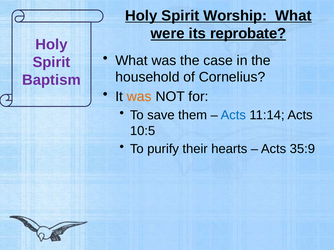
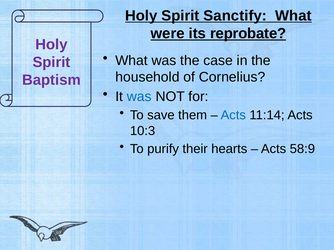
Worship: Worship -> Sanctify (235, 16)
was colour: orange -> blue (139, 97)
10:5: 10:5 -> 10:3 (143, 131)
35:9: 35:9 -> 58:9 (302, 149)
